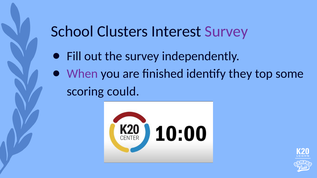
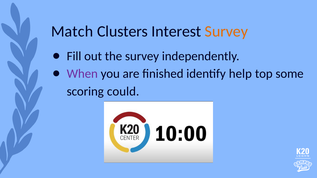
School: School -> Match (72, 31)
Survey colour: purple -> orange (226, 31)
they: they -> help (240, 74)
